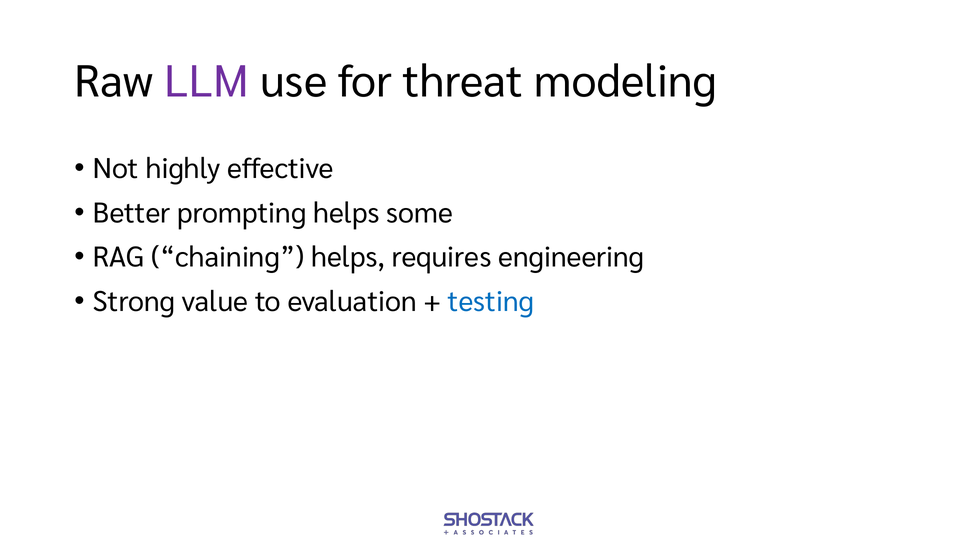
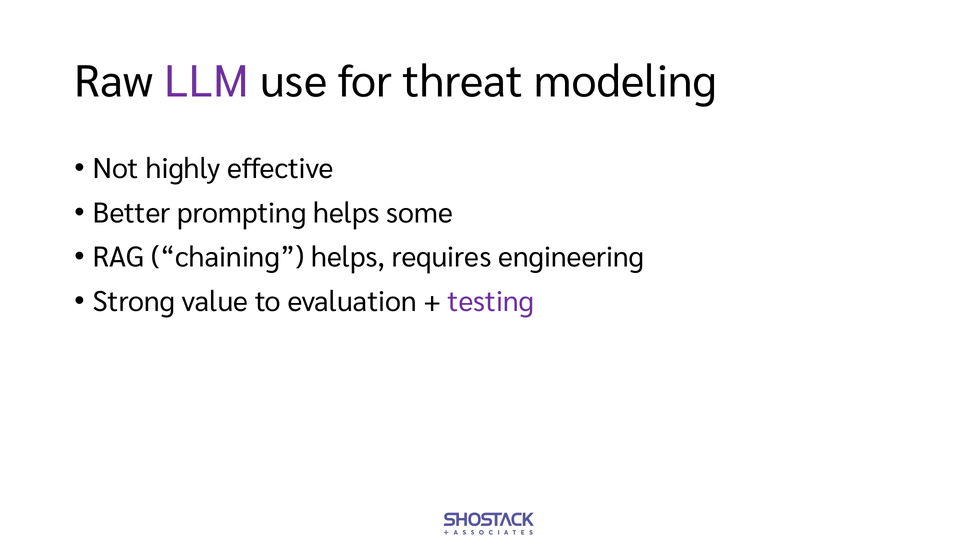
testing colour: blue -> purple (491, 302)
